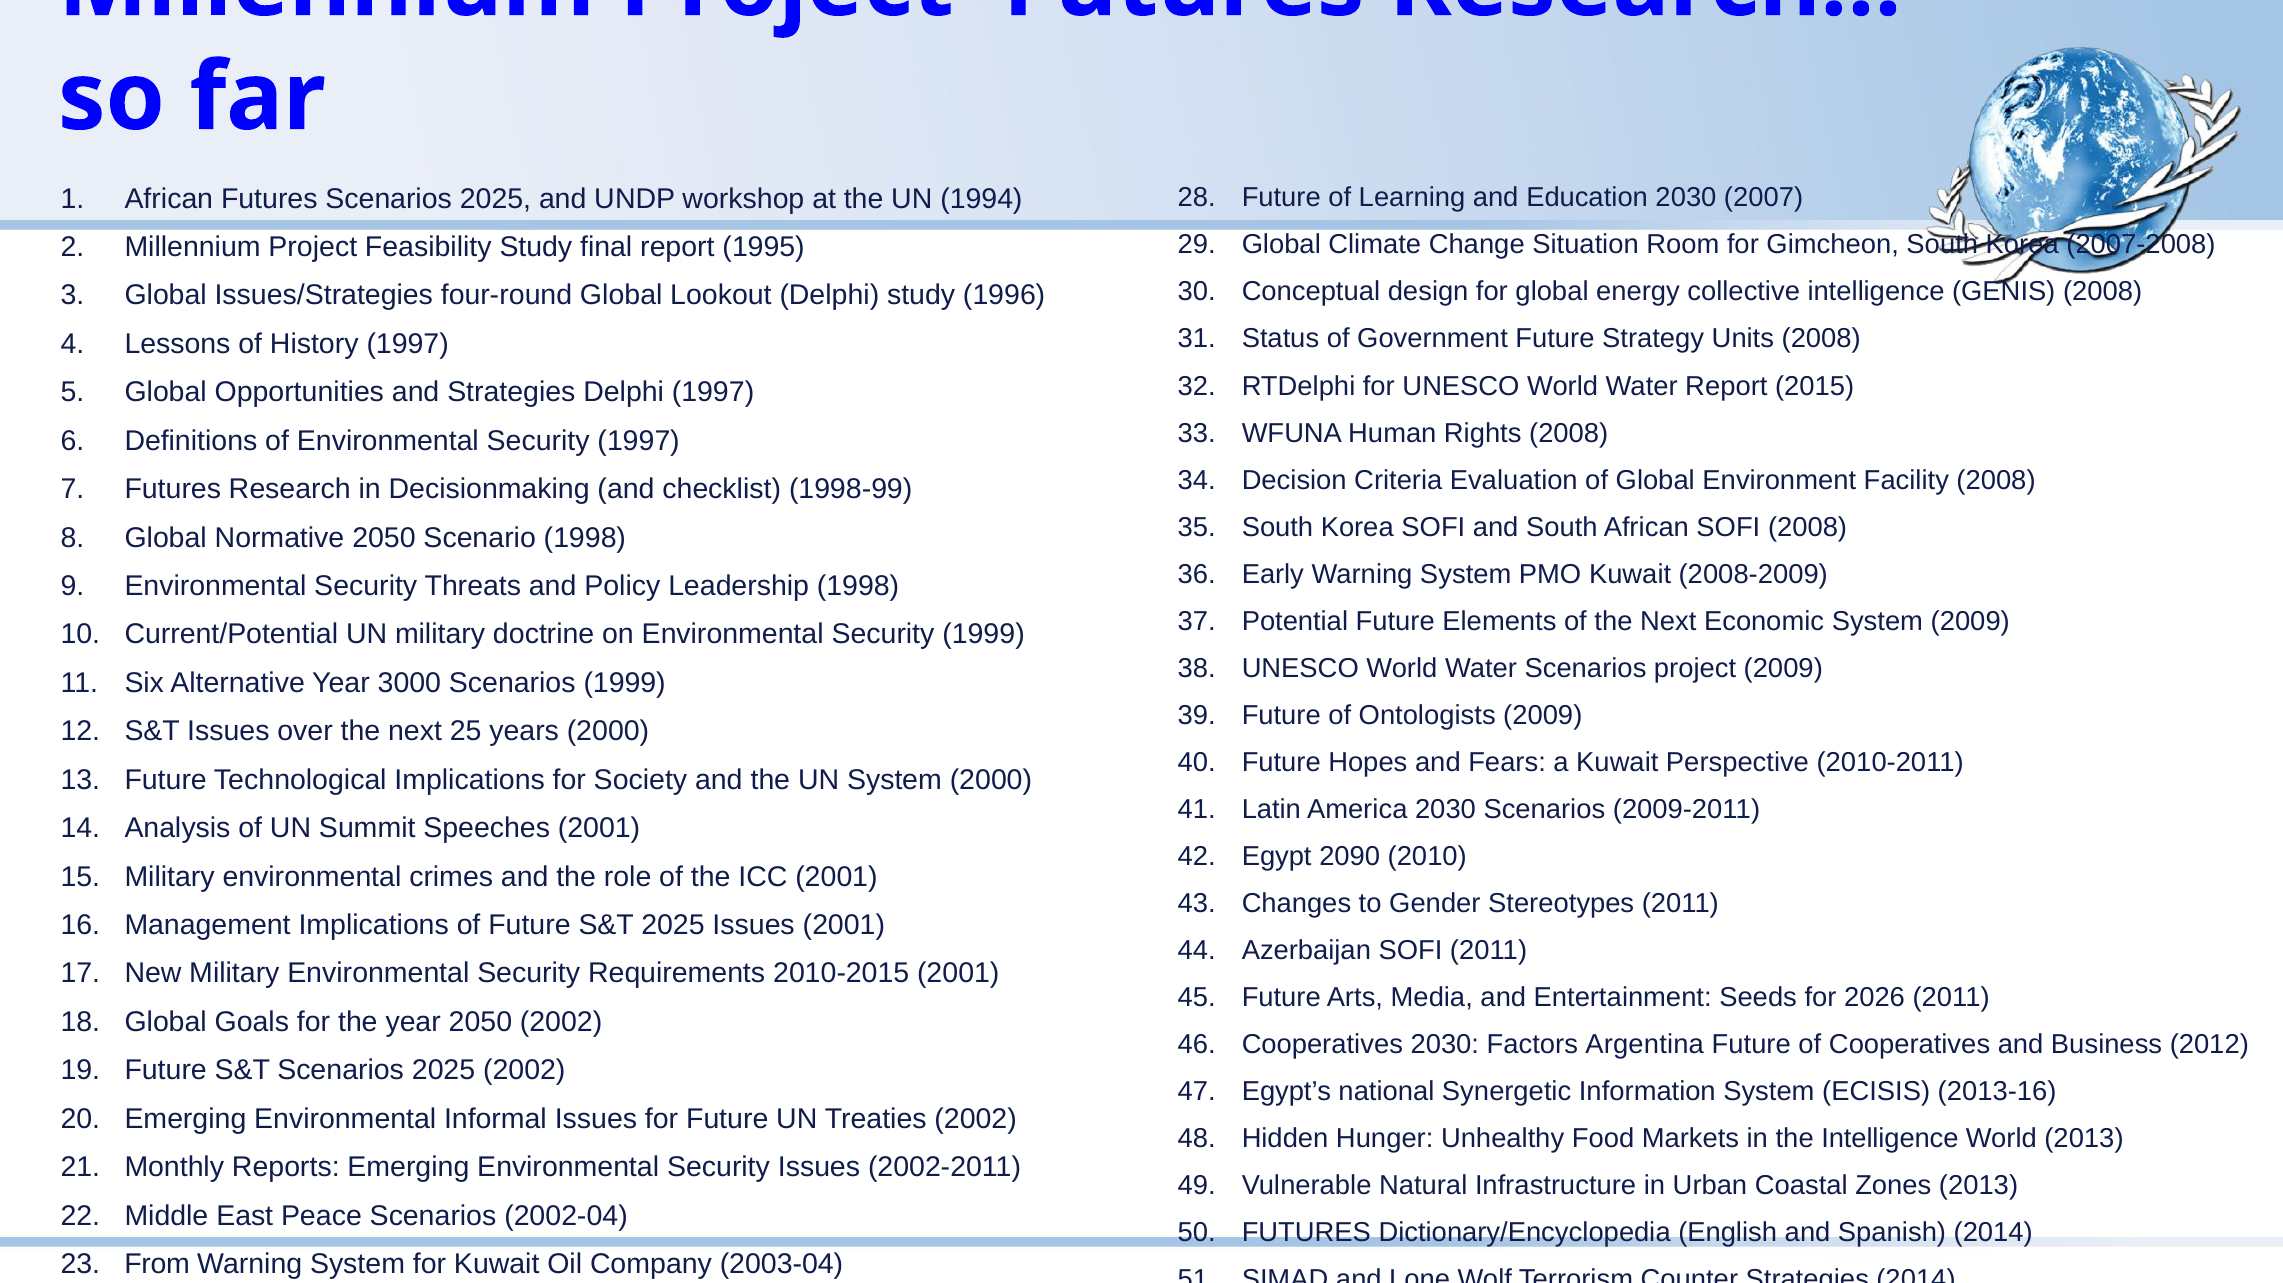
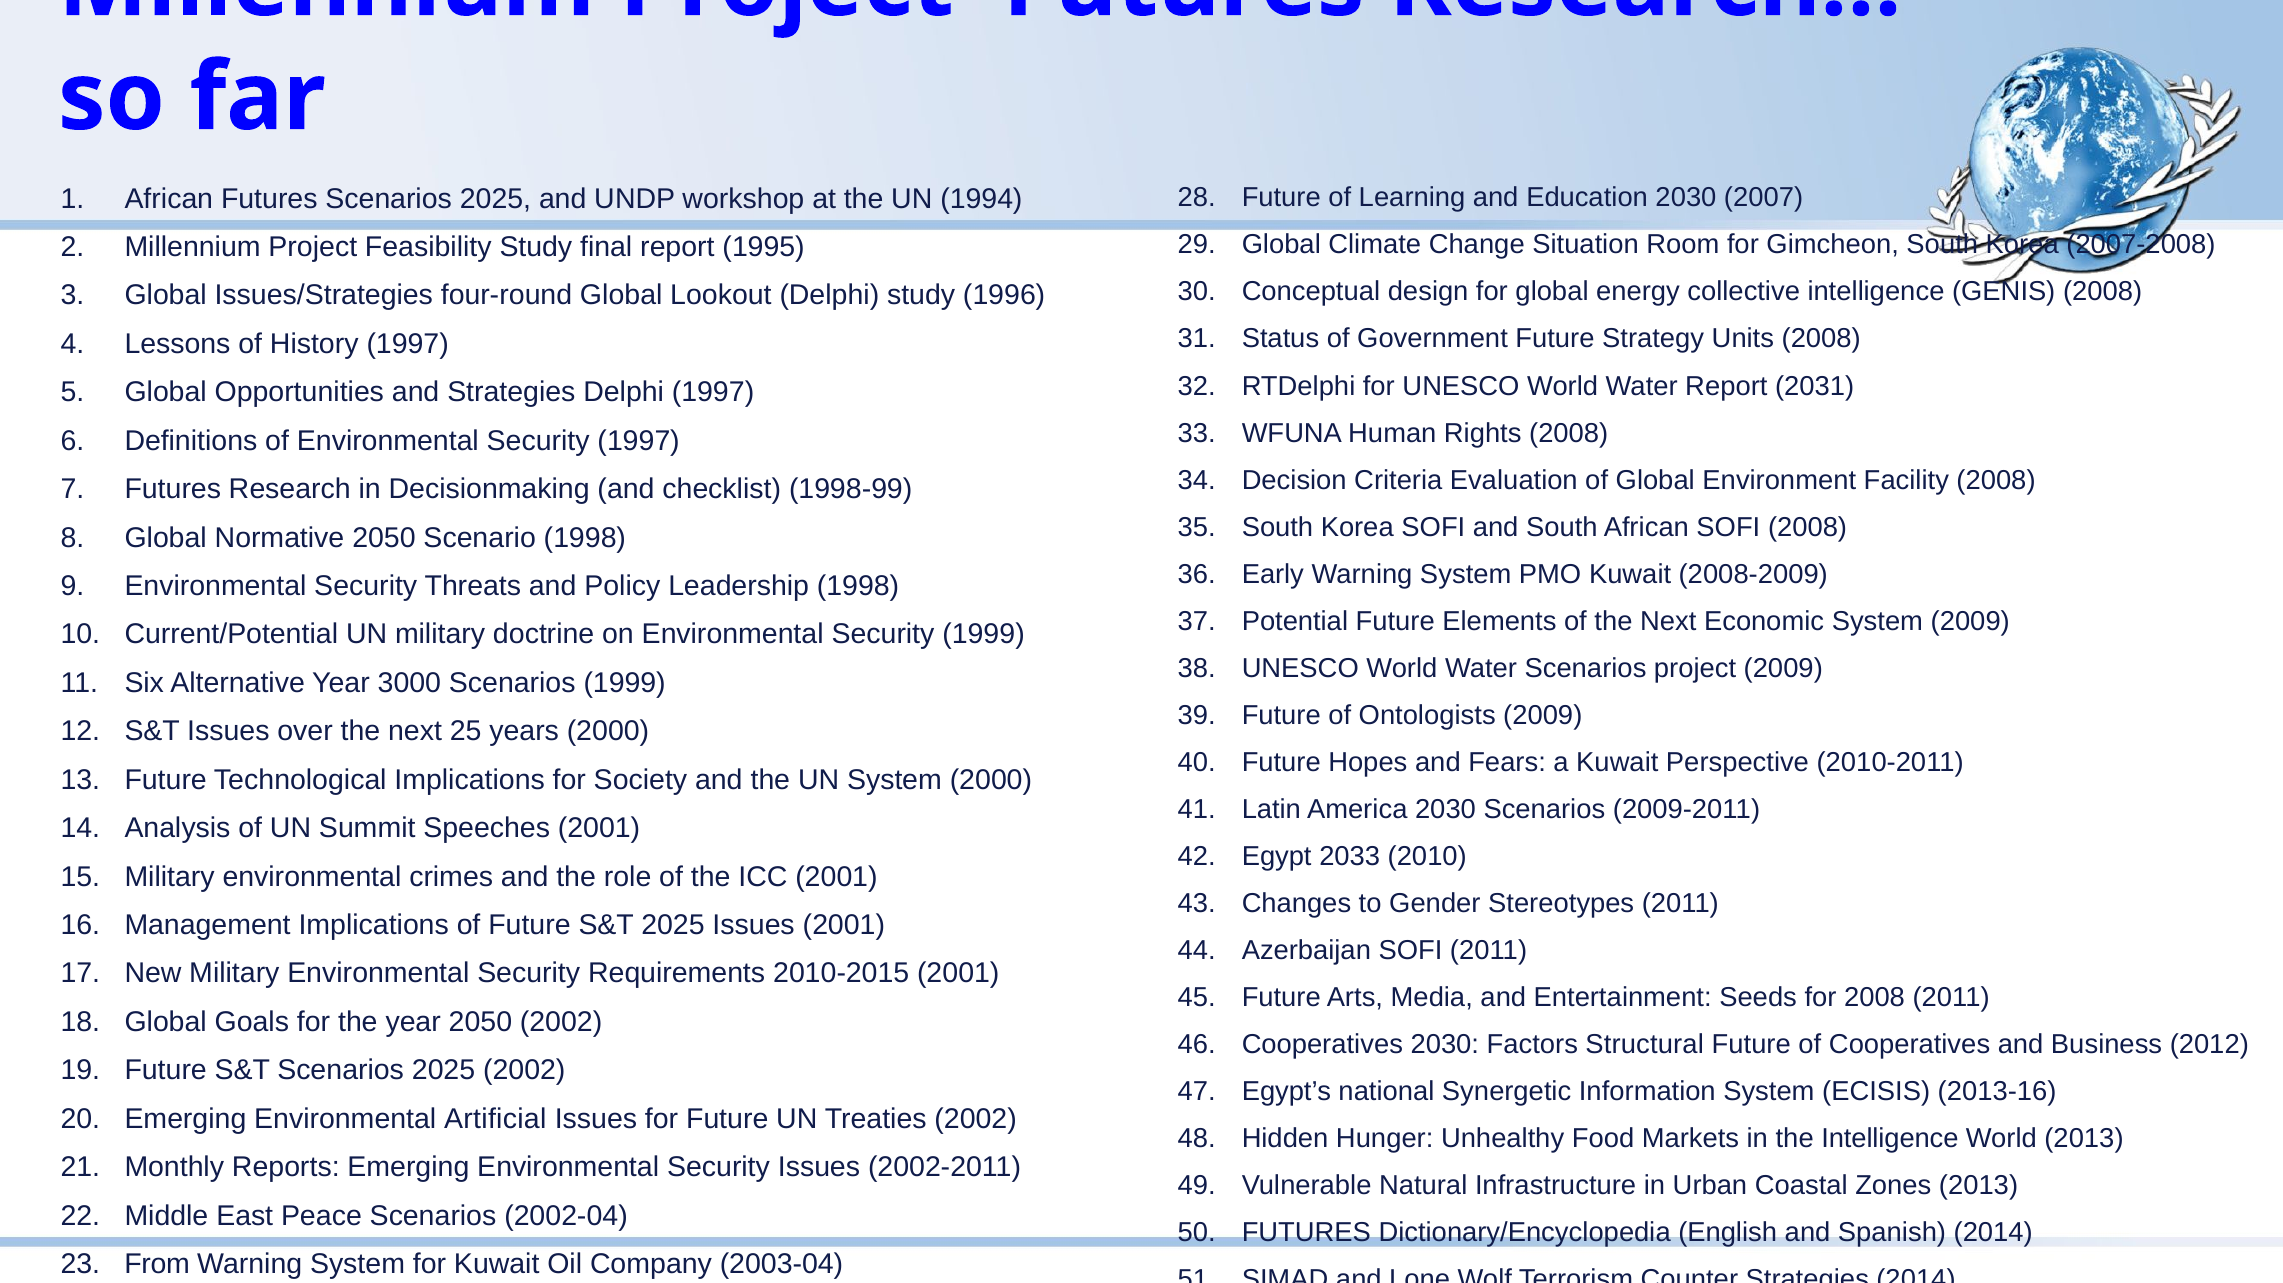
2015: 2015 -> 2031 (1815, 386)
2090: 2090 -> 2033 (1350, 856)
for 2026: 2026 -> 2008 (1875, 998)
Argentina: Argentina -> Structural (1645, 1045)
Informal: Informal -> Artificial (495, 1119)
